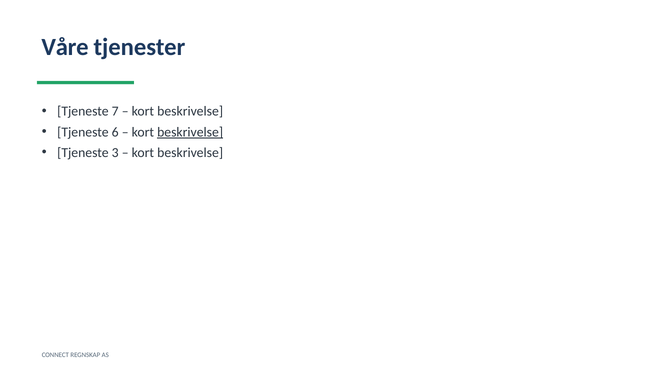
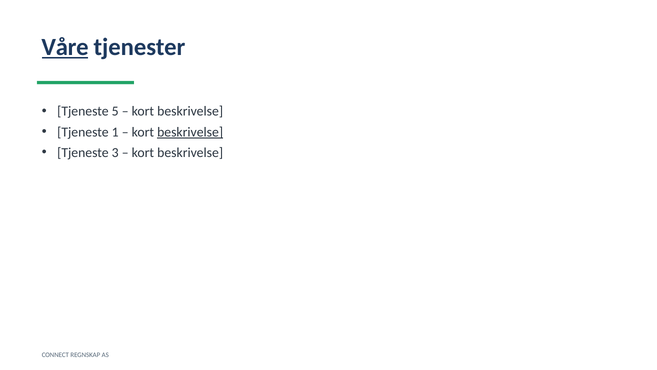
Våre underline: none -> present (65, 47)
7: 7 -> 5 (115, 111)
6: 6 -> 1 (115, 132)
